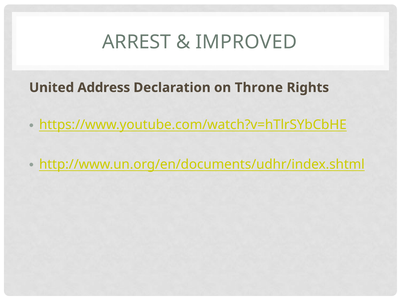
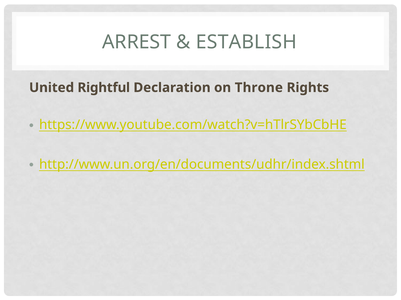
IMPROVED: IMPROVED -> ESTABLISH (246, 42)
Address: Address -> Rightful (104, 88)
